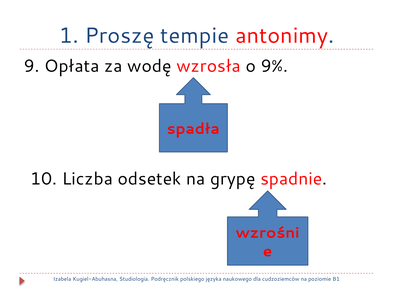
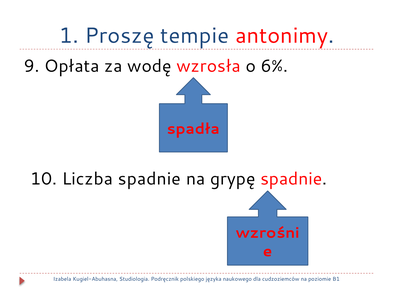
9%: 9% -> 6% (274, 66)
Liczba odsetek: odsetek -> spadnie (149, 179)
